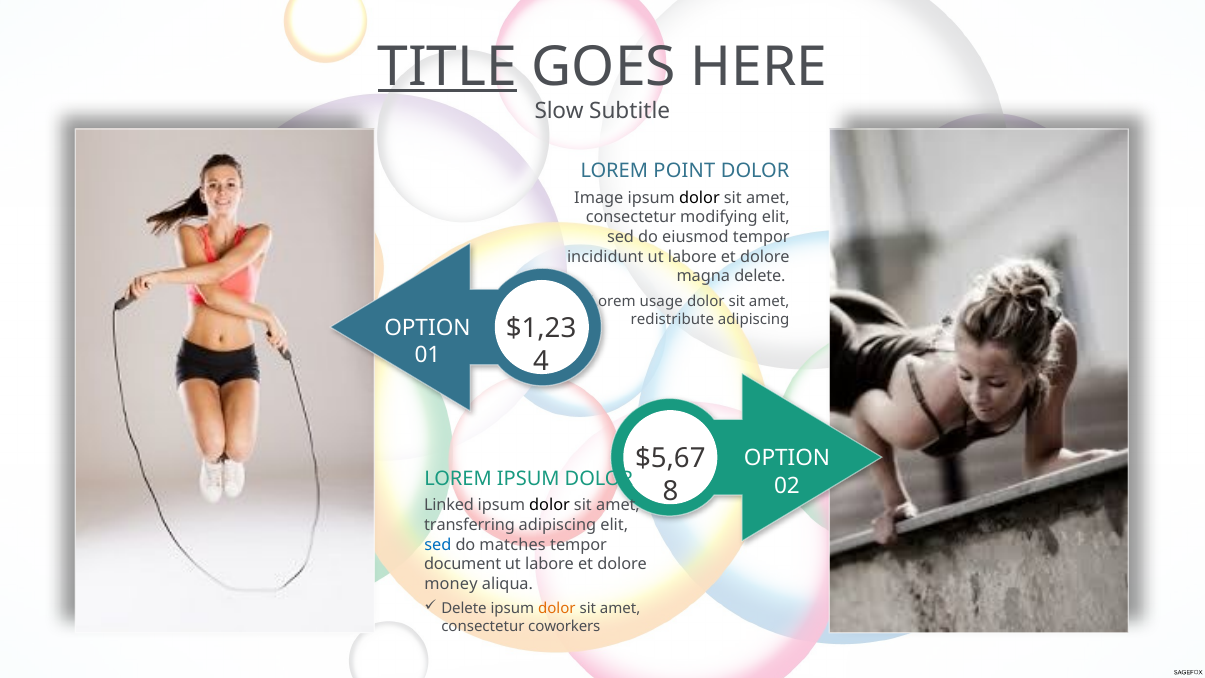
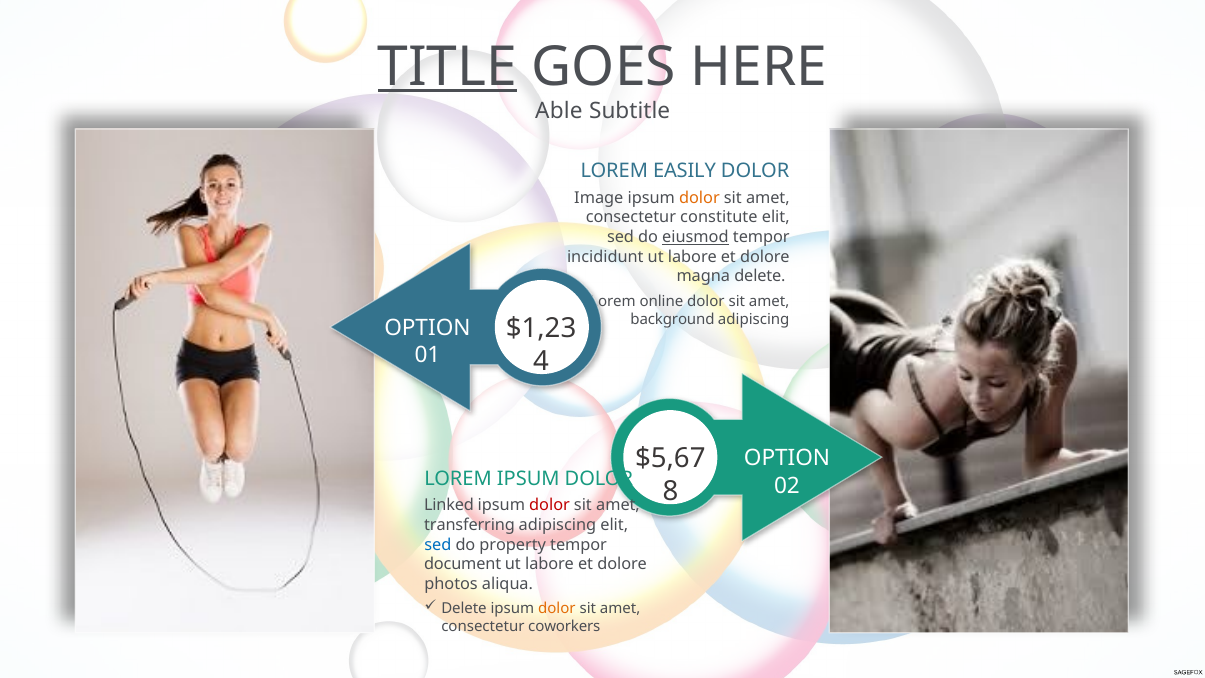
Slow: Slow -> Able (559, 111)
POINT: POINT -> EASILY (685, 171)
dolor colour: black -> orange (699, 198)
modifying: modifying -> constitute (719, 217)
eiusmod underline: none -> present (695, 237)
usage: usage -> online (661, 301)
redistribute: redistribute -> background (673, 319)
dolor colour: black -> red (550, 505)
matches: matches -> property (513, 545)
money: money -> photos (451, 584)
